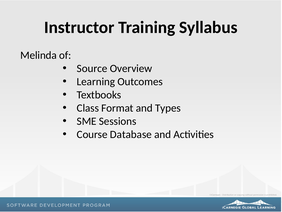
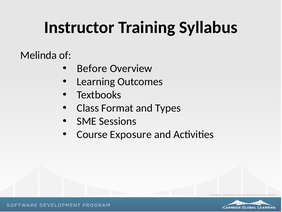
Source: Source -> Before (92, 68)
Database: Database -> Exposure (131, 134)
